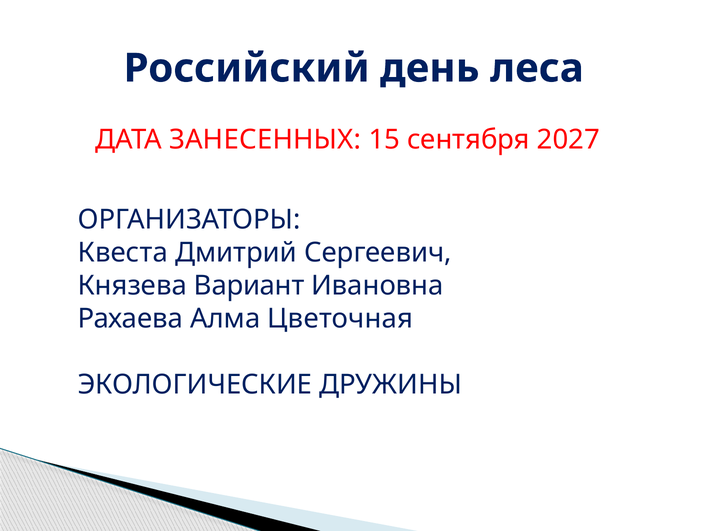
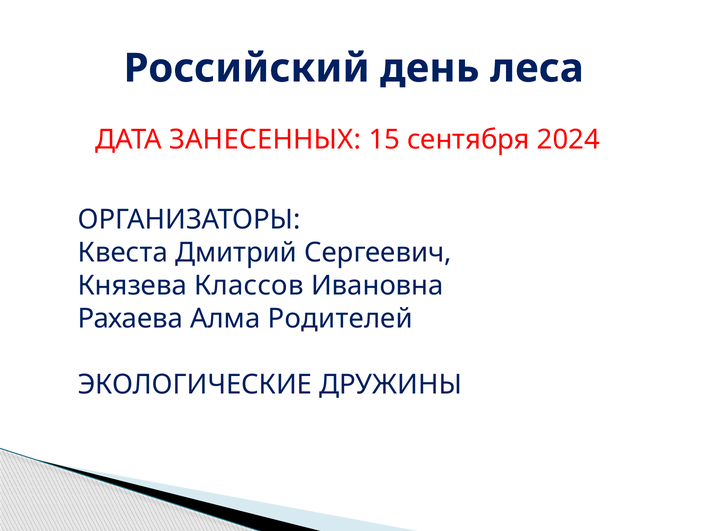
2027: 2027 -> 2024 (568, 140)
Вариант: Вариант -> Классов (249, 286)
Цветочная: Цветочная -> Родителей (340, 319)
